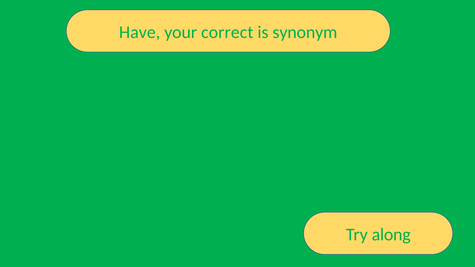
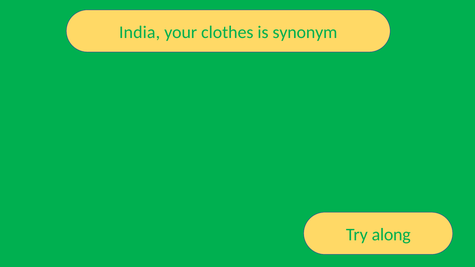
Have: Have -> India (140, 32)
correct: correct -> clothes (227, 32)
